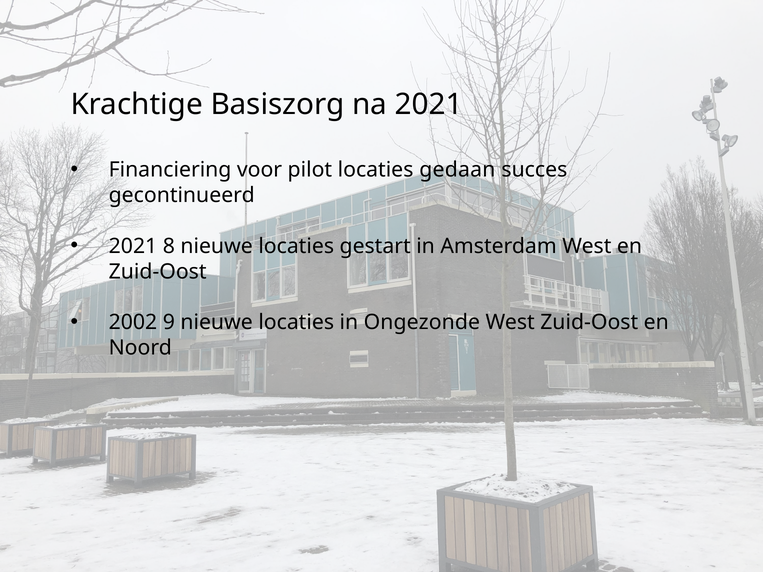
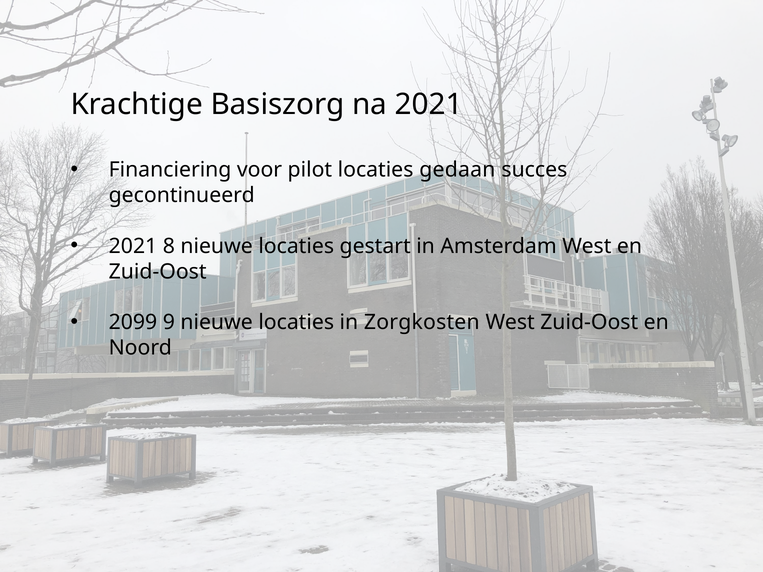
2002: 2002 -> 2099 (133, 323)
Ongezonde: Ongezonde -> Zorgkosten (422, 323)
